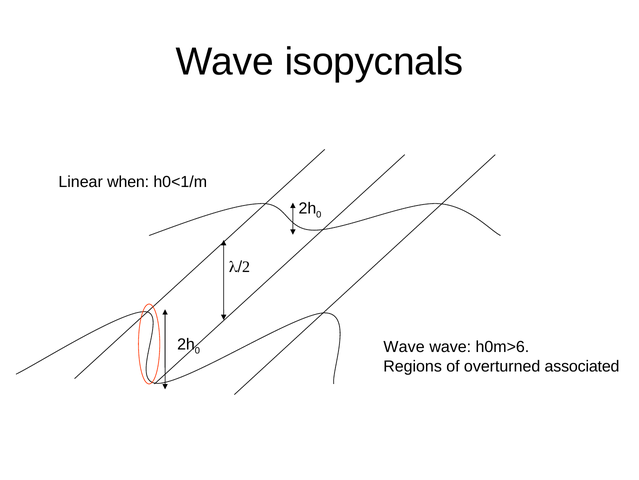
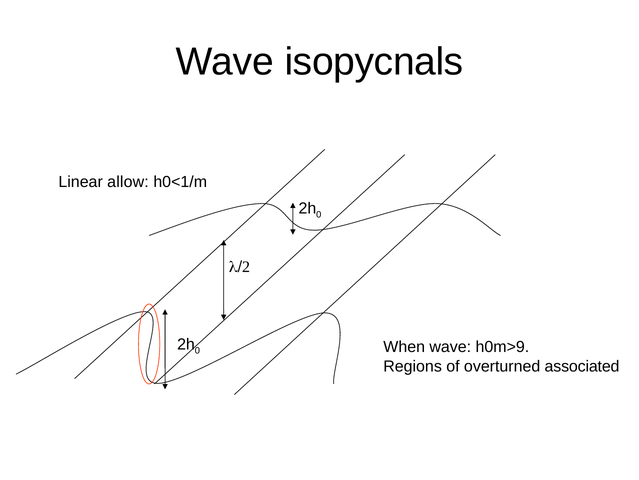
when: when -> allow (128, 181)
Wave: Wave -> When (404, 347)
h0m>6: h0m>6 -> h0m>9 (502, 347)
